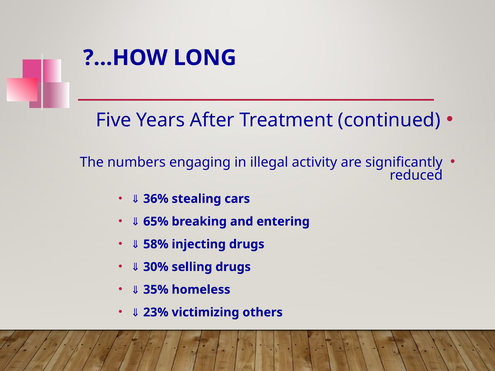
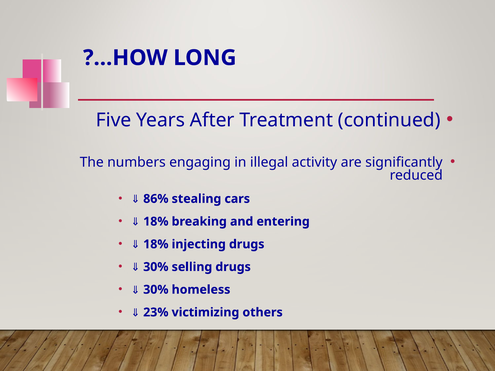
36%: 36% -> 86% (156, 199)
65%: 65% -> 18% (156, 222)
58%: 58% -> 18% (156, 244)
35%: 35% -> 30% (156, 290)
